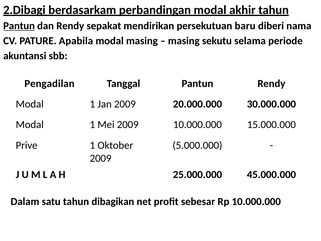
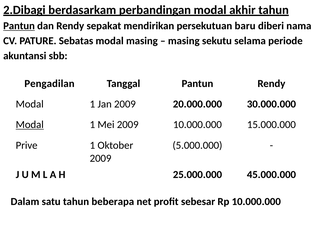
Apabila: Apabila -> Sebatas (76, 41)
Modal underline: none -> present (30, 125)
dibagikan: dibagikan -> beberapa (113, 201)
